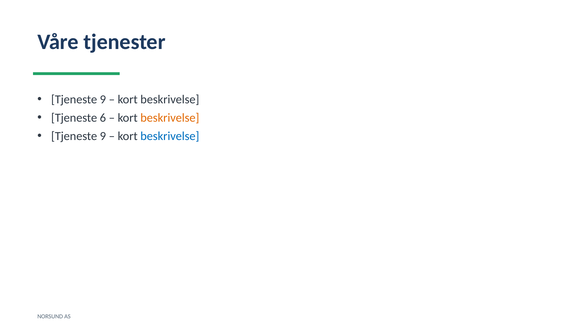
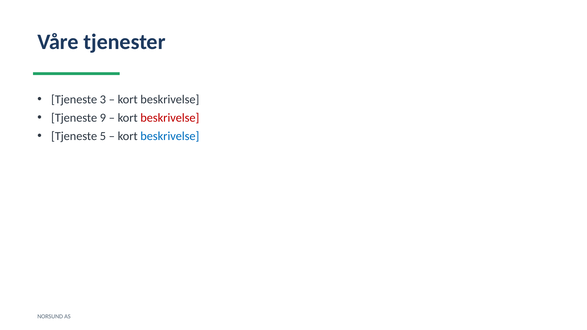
9: 9 -> 3 (103, 99)
6: 6 -> 9 (103, 118)
beskrivelse colour: orange -> red (170, 118)
9: 9 -> 5 (103, 136)
